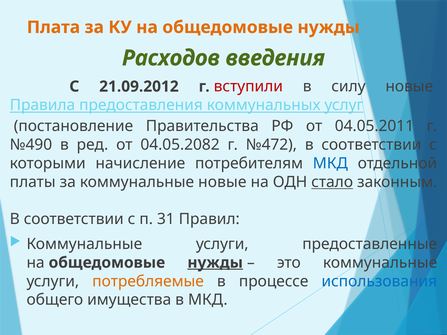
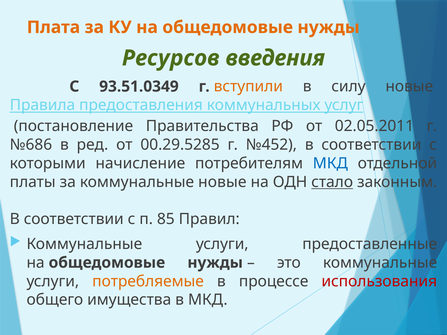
Расходов: Расходов -> Ресурсов (171, 58)
21.09.2012: 21.09.2012 -> 93.51.0349 (139, 87)
вступили colour: red -> orange (248, 87)
04.05.2011: 04.05.2011 -> 02.05.2011 (374, 126)
№490: №490 -> №686 (31, 145)
04.05.2082: 04.05.2082 -> 00.29.5285 (180, 145)
№472: №472 -> №452 (271, 145)
31: 31 -> 85 (166, 219)
нужды underline: present -> none (215, 263)
использования colour: blue -> red (379, 281)
